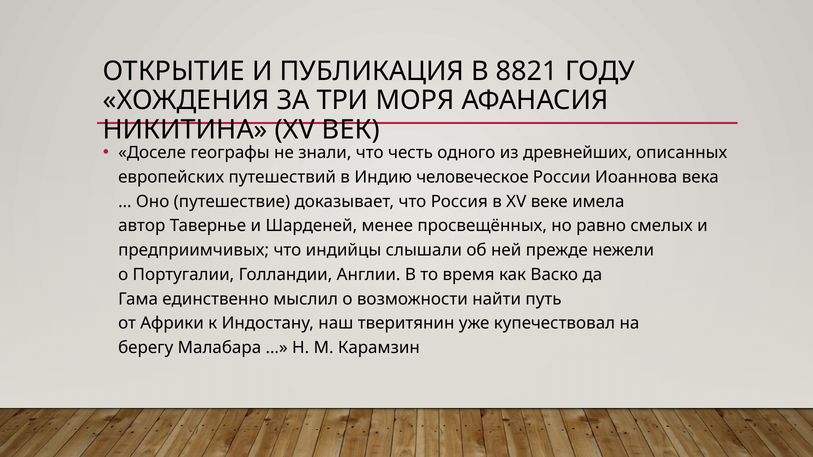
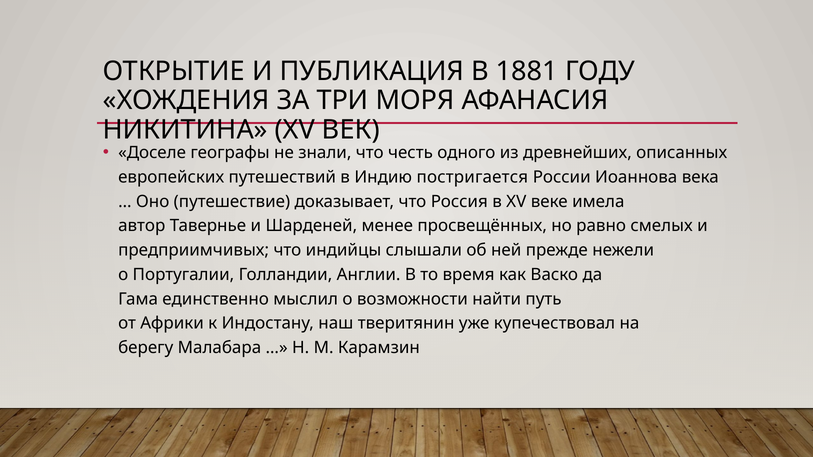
8821: 8821 -> 1881 (527, 71)
человеческое: человеческое -> постригается (472, 177)
